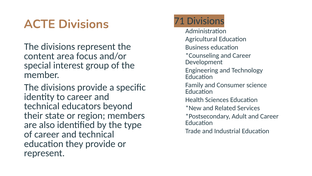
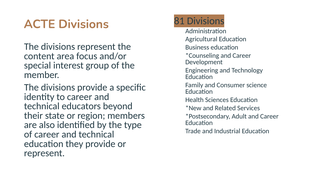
71: 71 -> 81 (179, 21)
